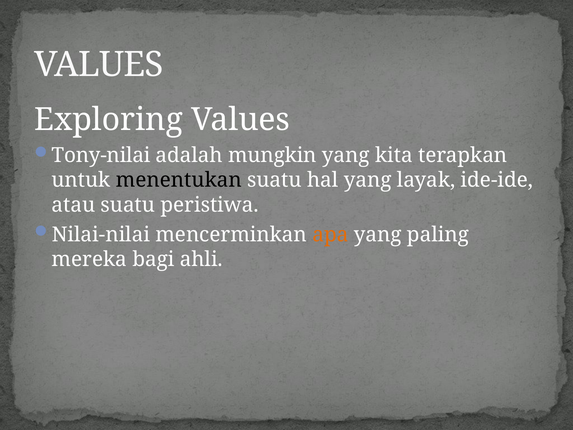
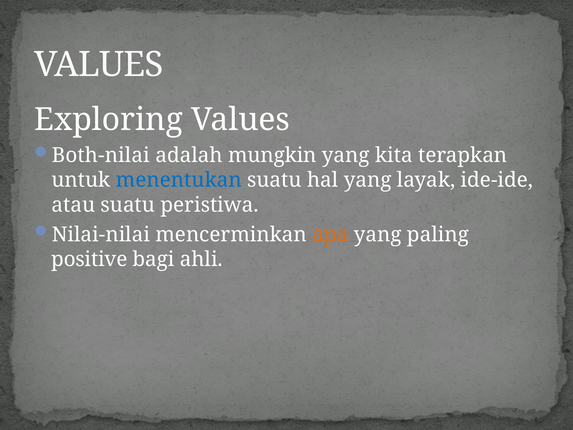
Tony-nilai: Tony-nilai -> Both-nilai (101, 155)
menentukan colour: black -> blue (179, 180)
mereka: mereka -> positive (89, 259)
